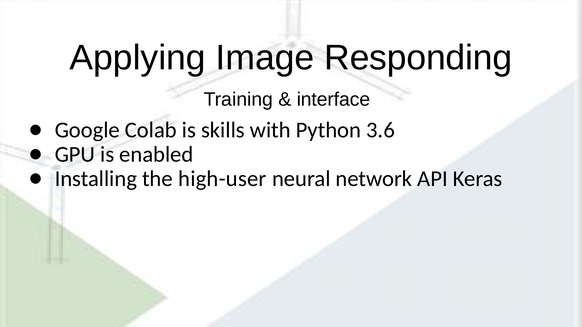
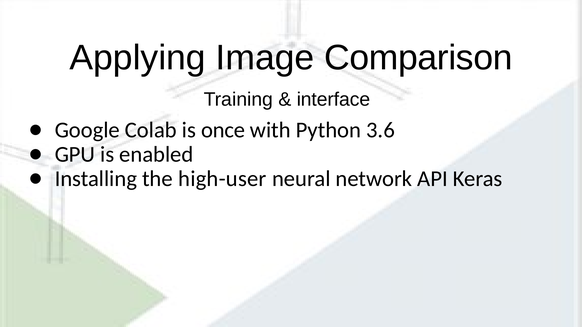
Responding: Responding -> Comparison (418, 58)
skills: skills -> once (223, 130)
